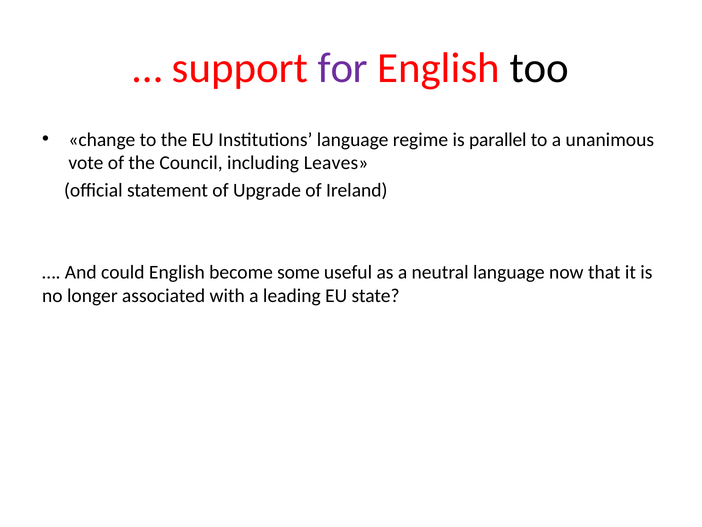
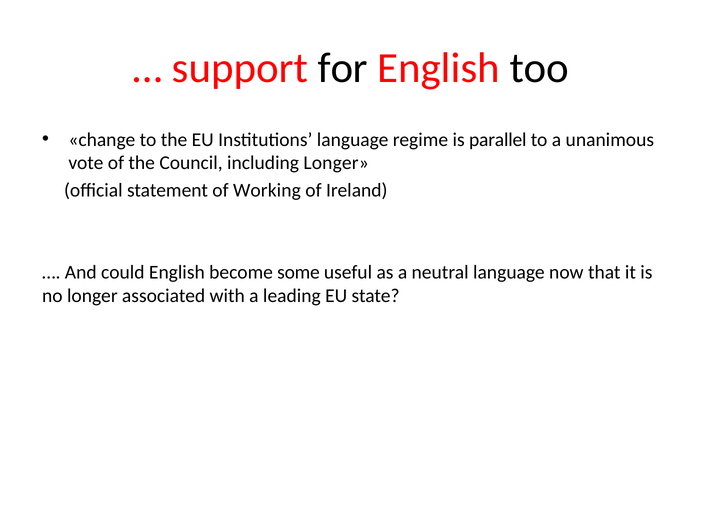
for colour: purple -> black (343, 68)
including Leaves: Leaves -> Longer (336, 163)
Upgrade: Upgrade -> Working (267, 190)
